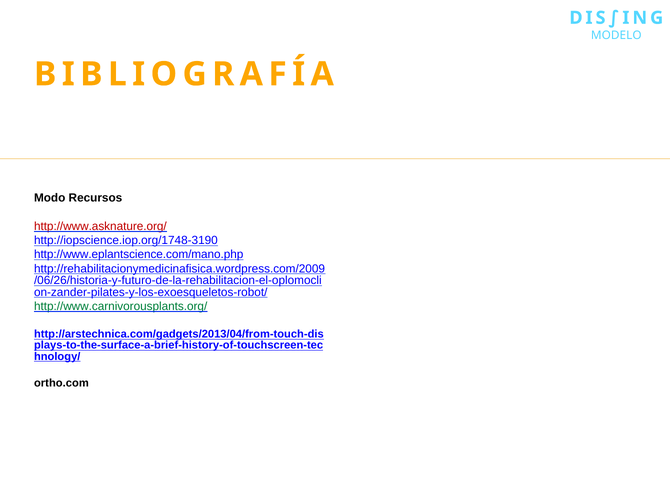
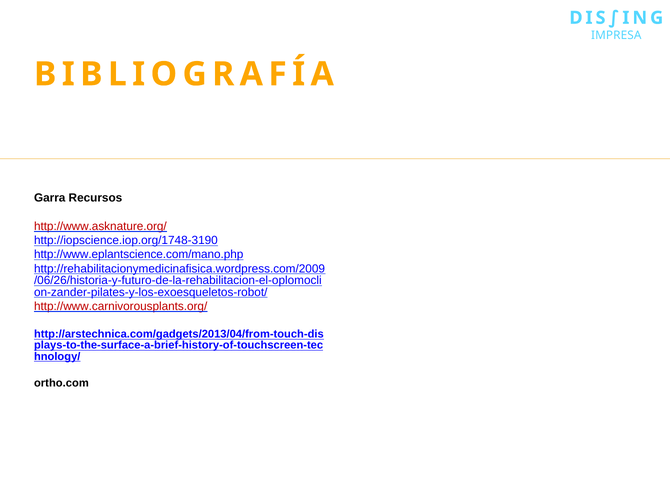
MODELO: MODELO -> IMPRESA (616, 35)
Modo: Modo -> Garra (50, 198)
http://www.carnivorousplants.org/ colour: green -> red (121, 307)
